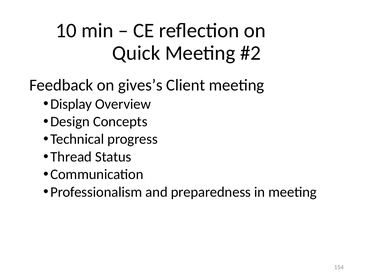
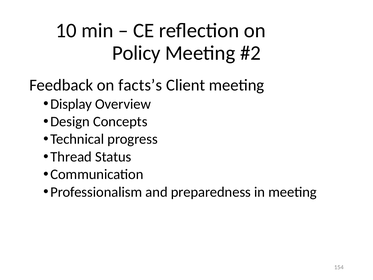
Quick: Quick -> Policy (136, 53)
gives’s: gives’s -> facts’s (140, 85)
